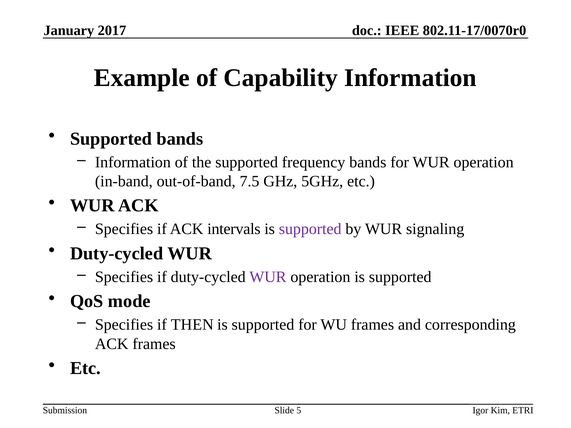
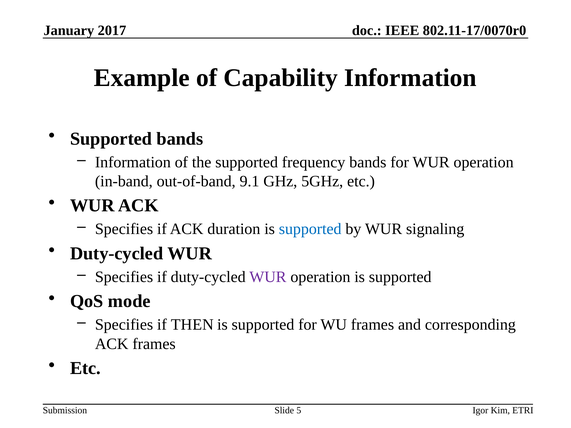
7.5: 7.5 -> 9.1 (250, 181)
intervals: intervals -> duration (234, 229)
supported colour: purple -> blue (310, 229)
